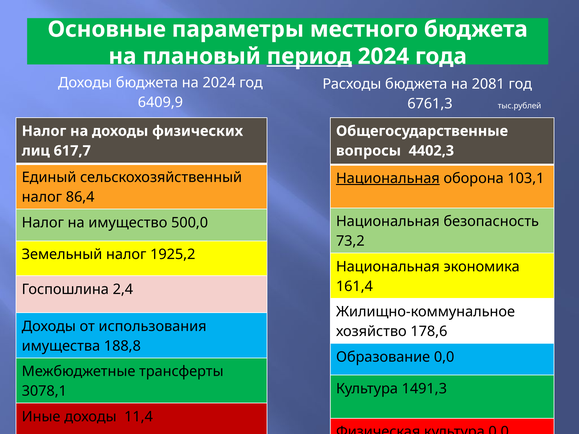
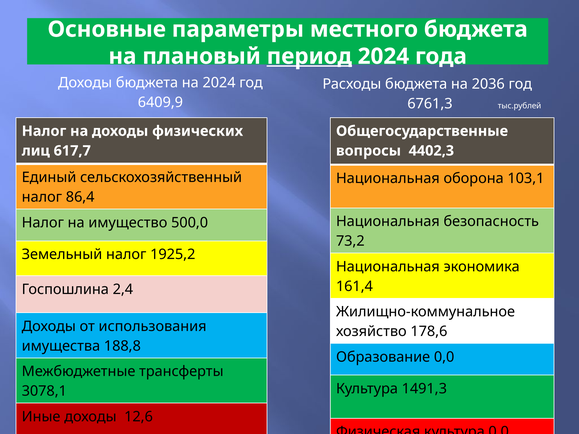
2081: 2081 -> 2036 (488, 84)
Национальная underline: present -> none (388, 178)
11,4: 11,4 -> 12,6 (139, 417)
